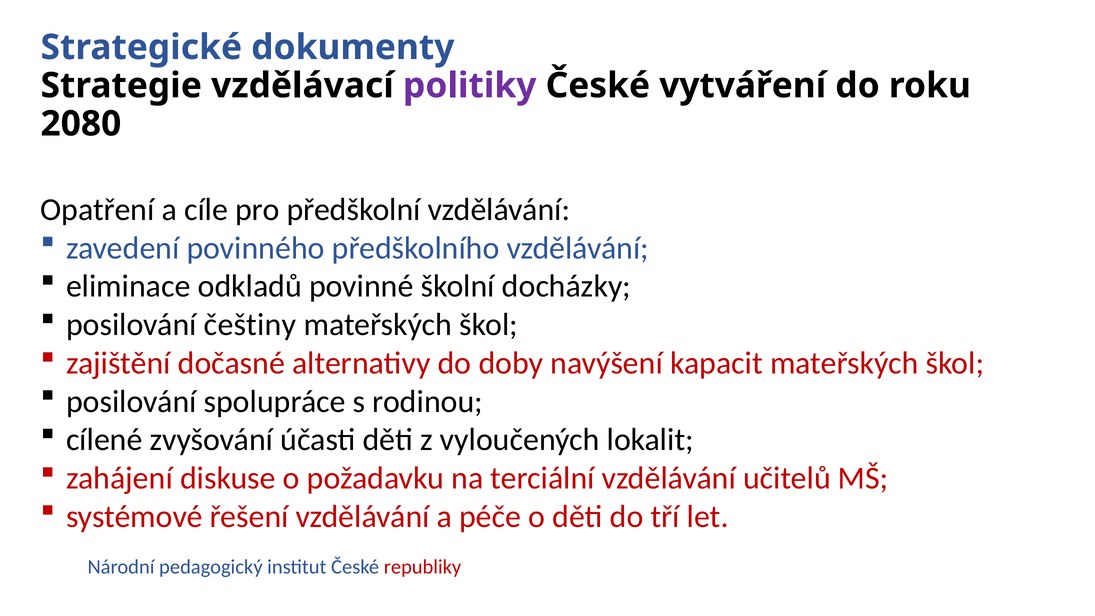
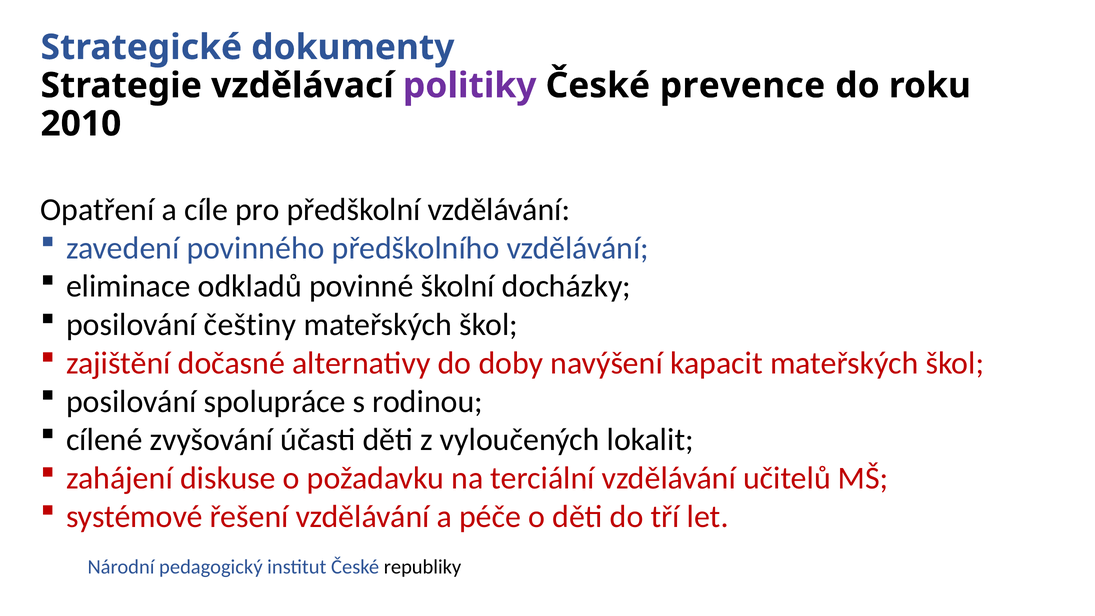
vytváření: vytváření -> prevence (743, 86)
2080: 2080 -> 2010 (81, 124)
republiky colour: red -> black (423, 567)
